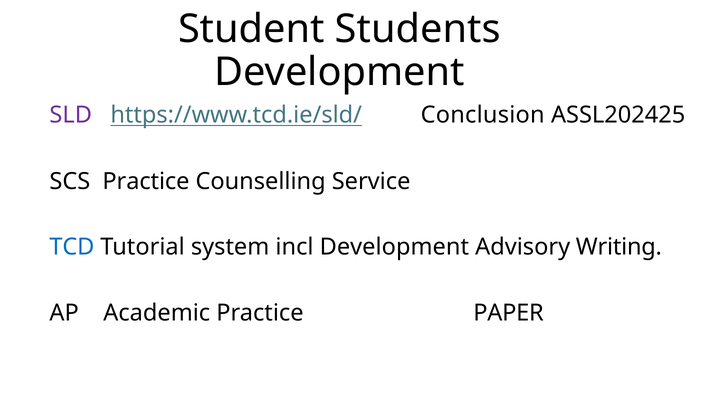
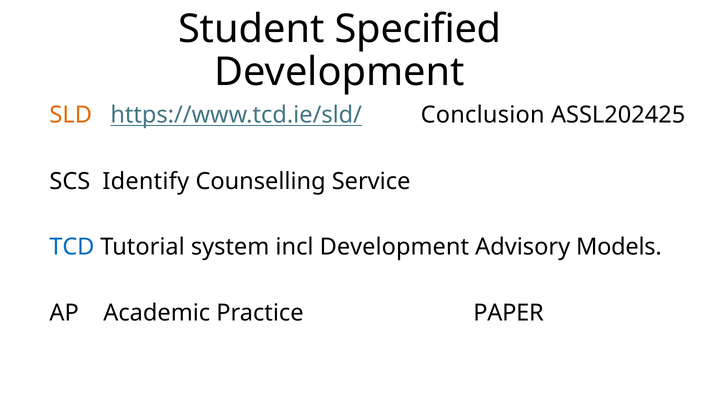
Students: Students -> Specified (418, 29)
SLD colour: purple -> orange (71, 115)
SCS Practice: Practice -> Identify (146, 181)
Writing: Writing -> Models (619, 247)
